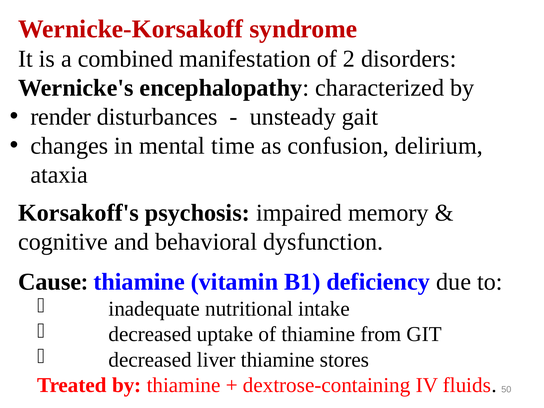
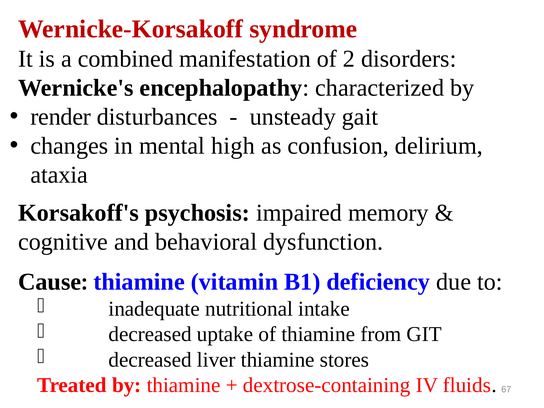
time: time -> high (233, 146)
50: 50 -> 67 (506, 390)
